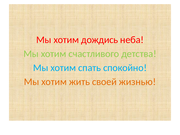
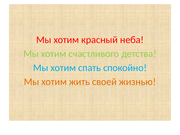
дождись: дождись -> красный (100, 40)
